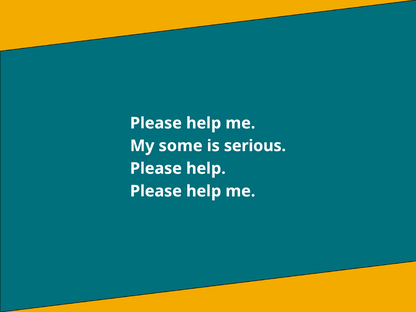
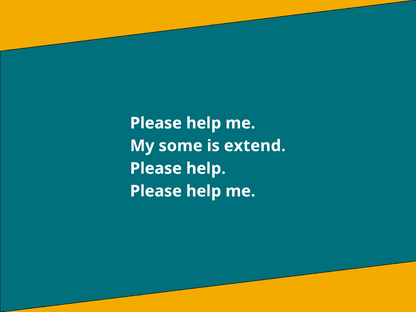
serious: serious -> extend (255, 146)
